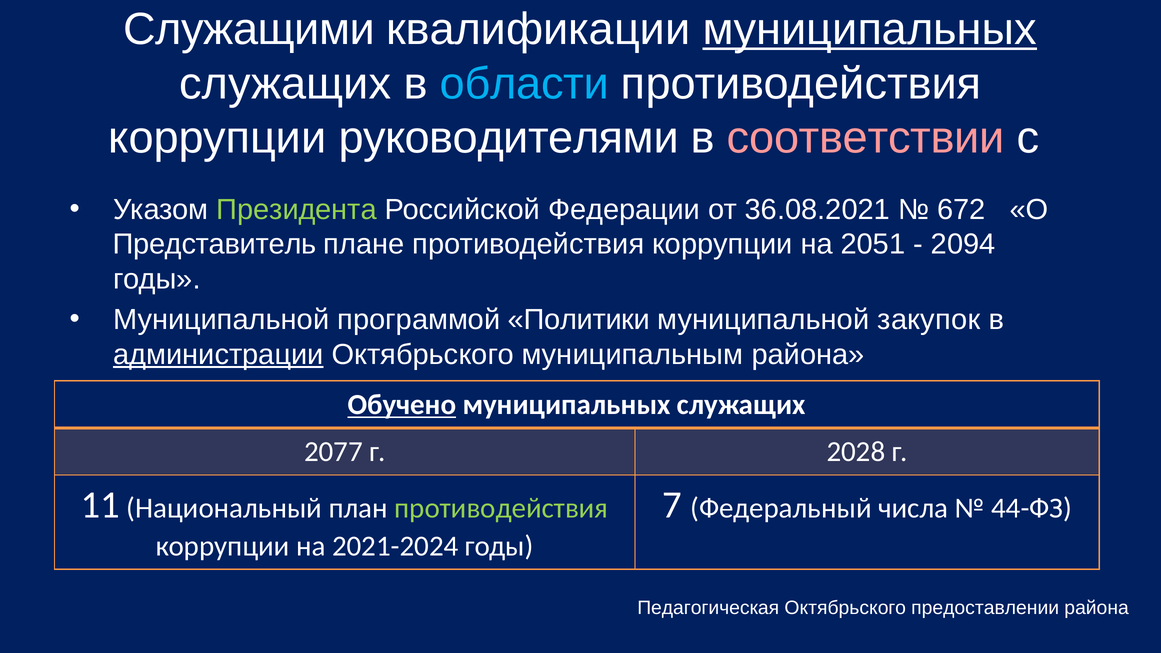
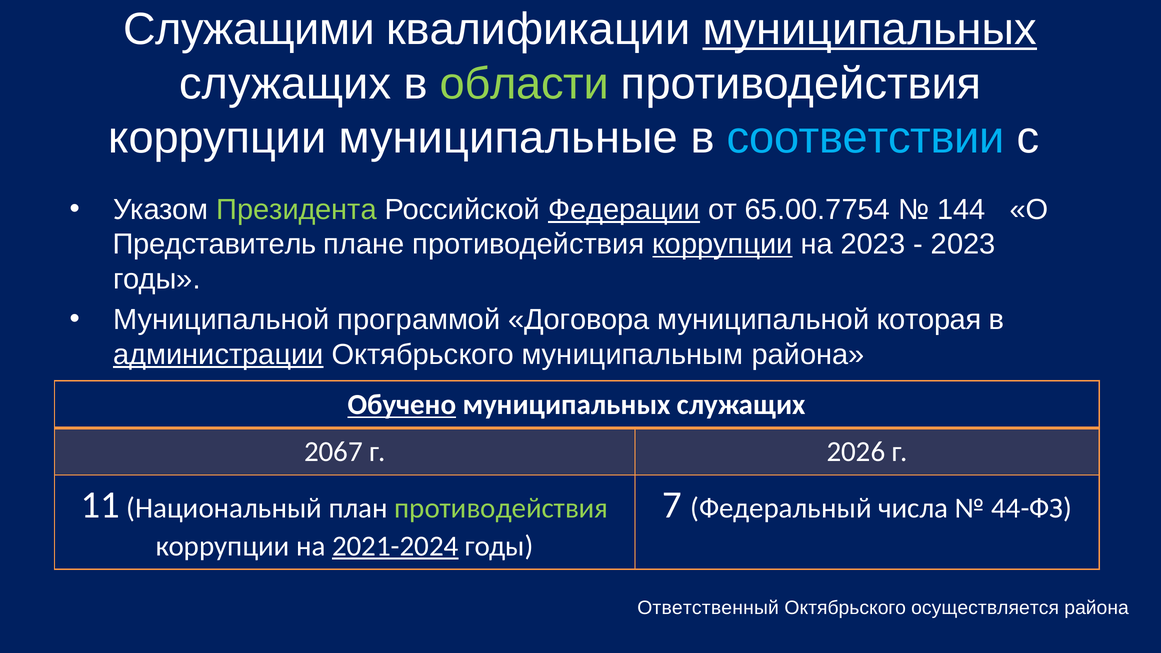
области colour: light blue -> light green (524, 84)
руководителями: руководителями -> муниципальные (508, 138)
соответствии colour: pink -> light blue (866, 138)
Федерации underline: none -> present (624, 210)
36.08.2021: 36.08.2021 -> 65.00.7754 (817, 210)
672: 672 -> 144 (961, 210)
коррупции underline: none -> present (722, 244)
на 2051: 2051 -> 2023 (873, 244)
2094: 2094 -> 2023 (963, 244)
Политики: Политики -> Договора (579, 320)
закупок: закупок -> которая (929, 320)
2077: 2077 -> 2067 (333, 452)
2028: 2028 -> 2026 (856, 452)
2021-2024 underline: none -> present (395, 546)
Педагогическая: Педагогическая -> Ответственный (708, 608)
предоставлении: предоставлении -> осуществляется (985, 608)
